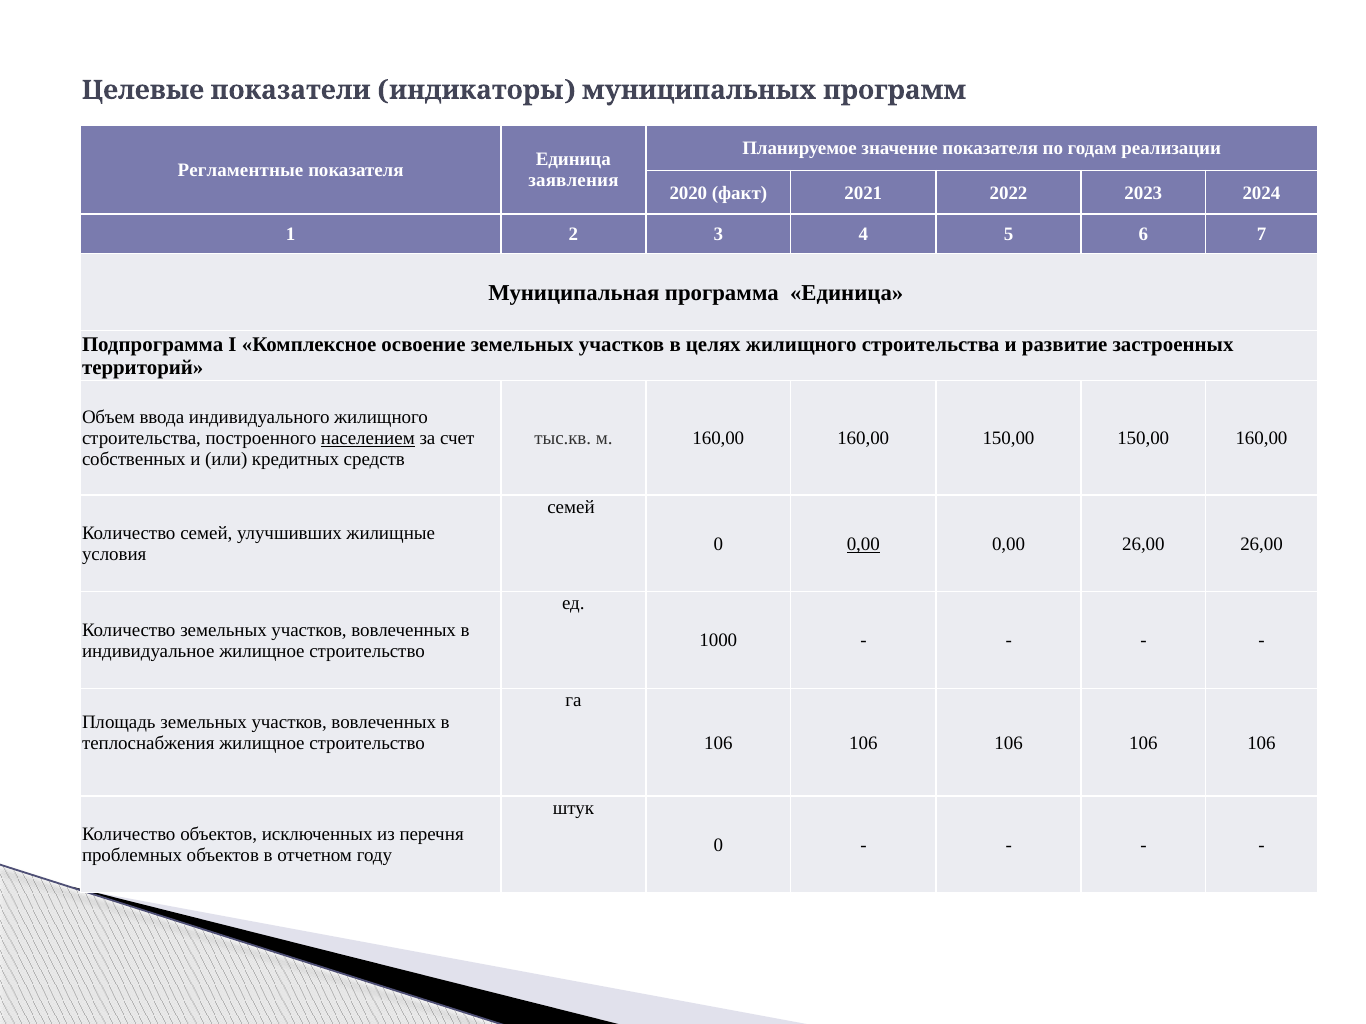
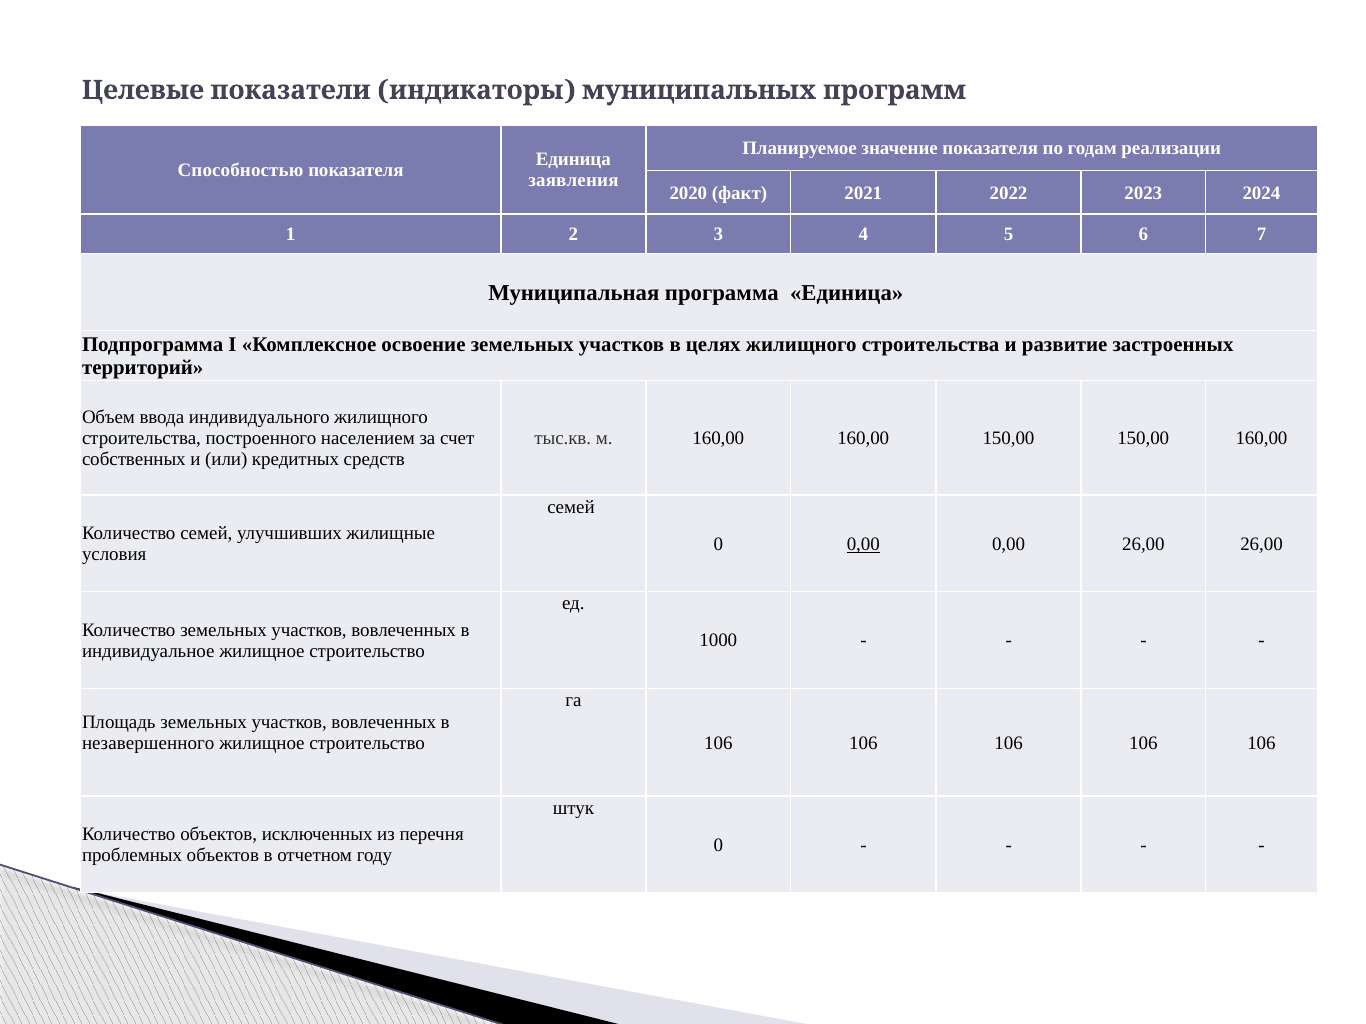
Регламентные: Регламентные -> Способностью (240, 170)
населением underline: present -> none (368, 439)
теплоснабжения: теплоснабжения -> незавершенного (148, 743)
